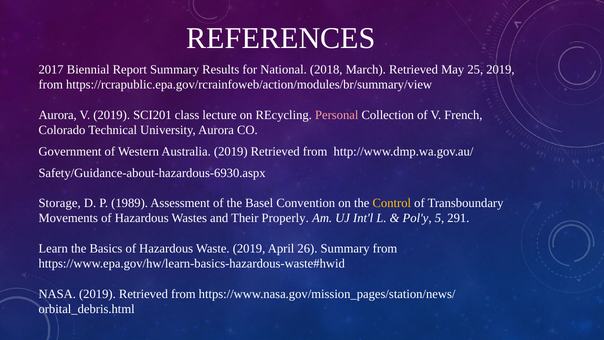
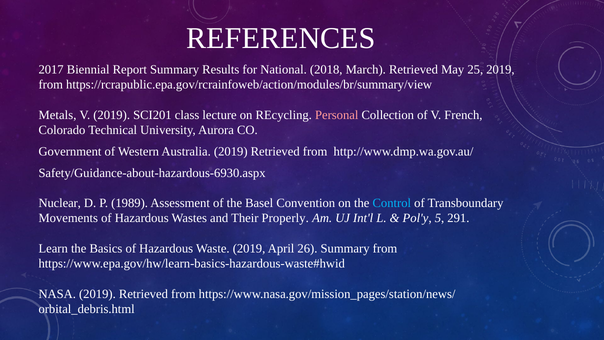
Aurora: Aurora -> Metals (57, 115)
Storage: Storage -> Nuclear (60, 203)
Control colour: yellow -> light blue (392, 203)
